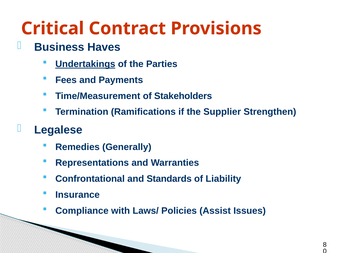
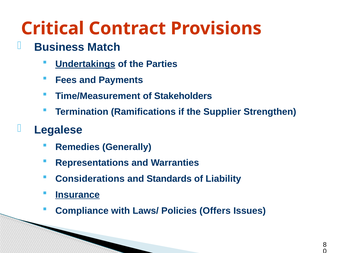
Haves: Haves -> Match (104, 47)
Confrontational: Confrontational -> Considerations (90, 179)
Insurance underline: none -> present (78, 195)
Assist: Assist -> Offers (215, 211)
